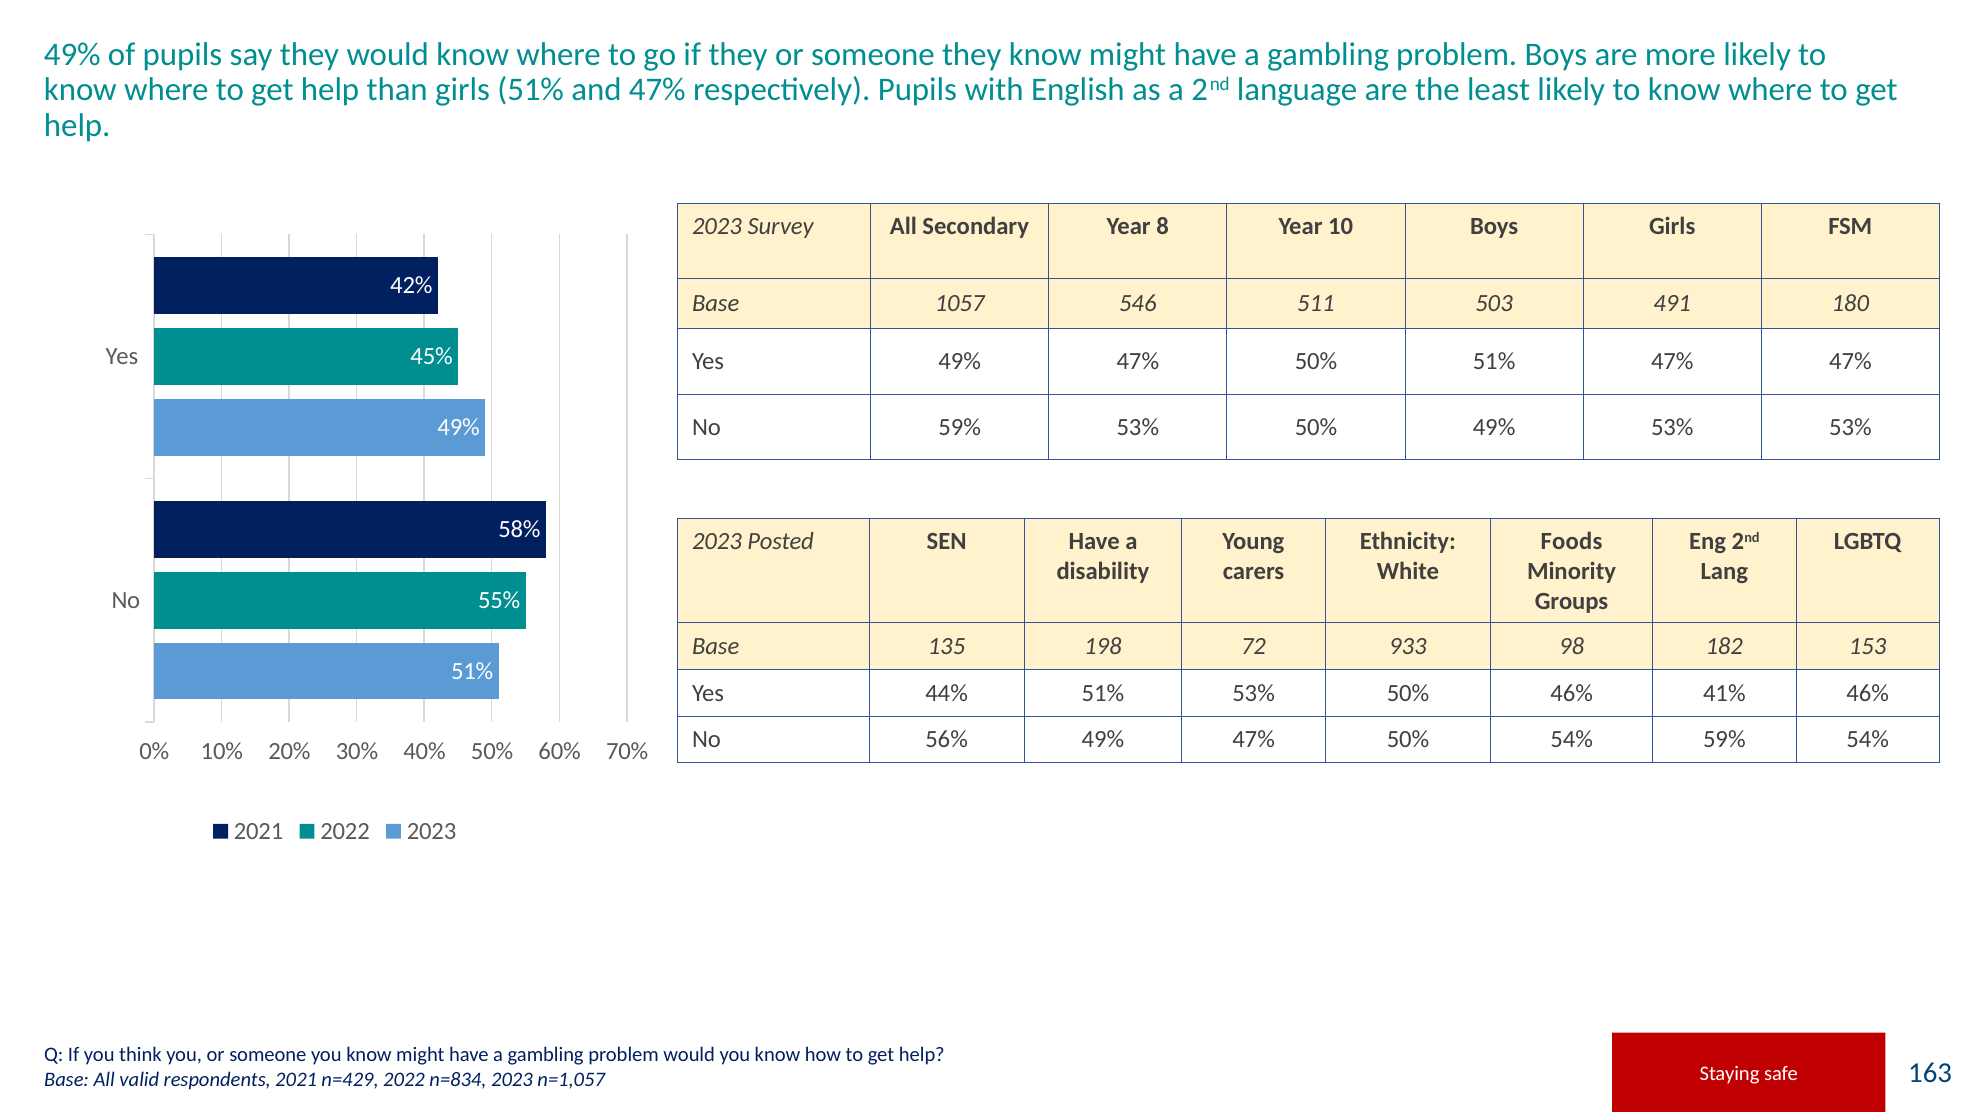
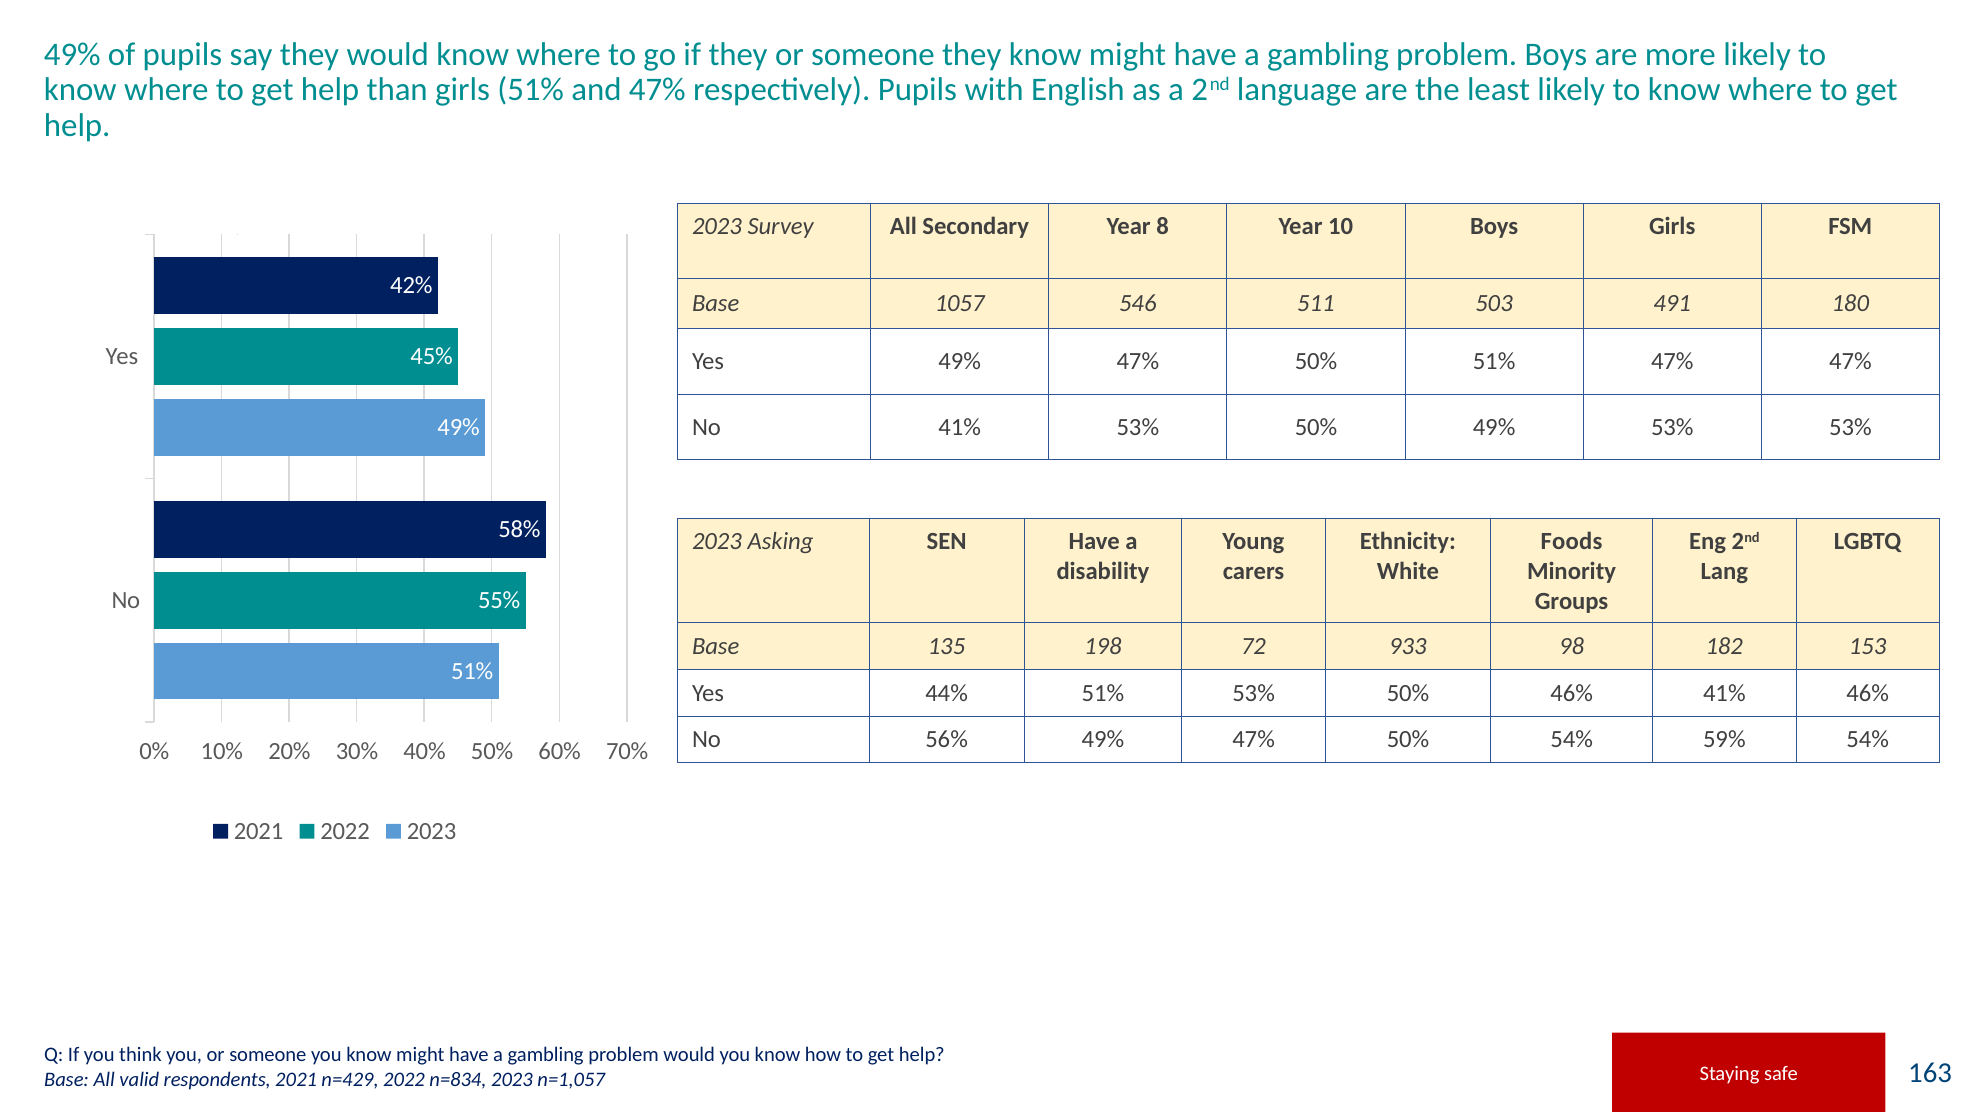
No 59%: 59% -> 41% (960, 427)
Posted: Posted -> Asking (781, 541)
